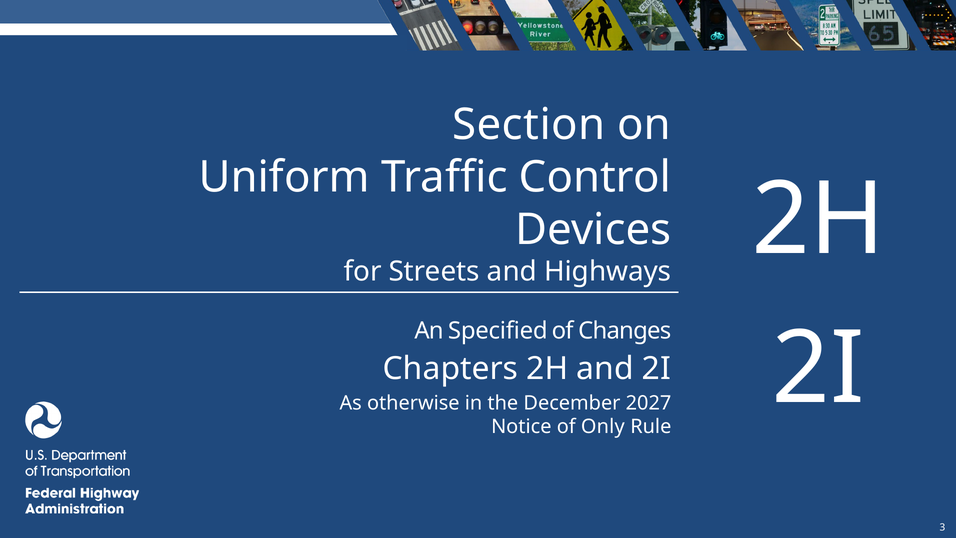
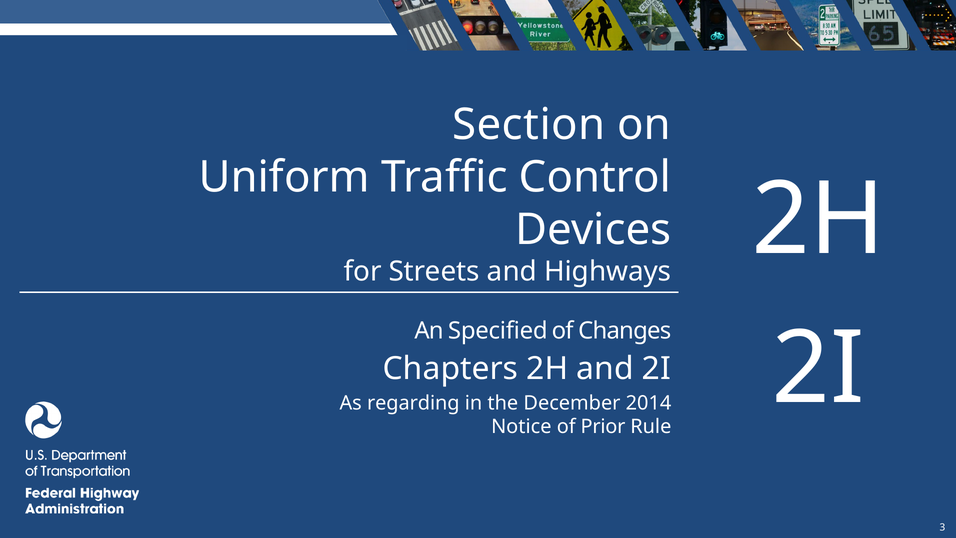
otherwise: otherwise -> regarding (413, 403)
2027: 2027 -> 2014 (649, 403)
Only: Only -> Prior (603, 427)
